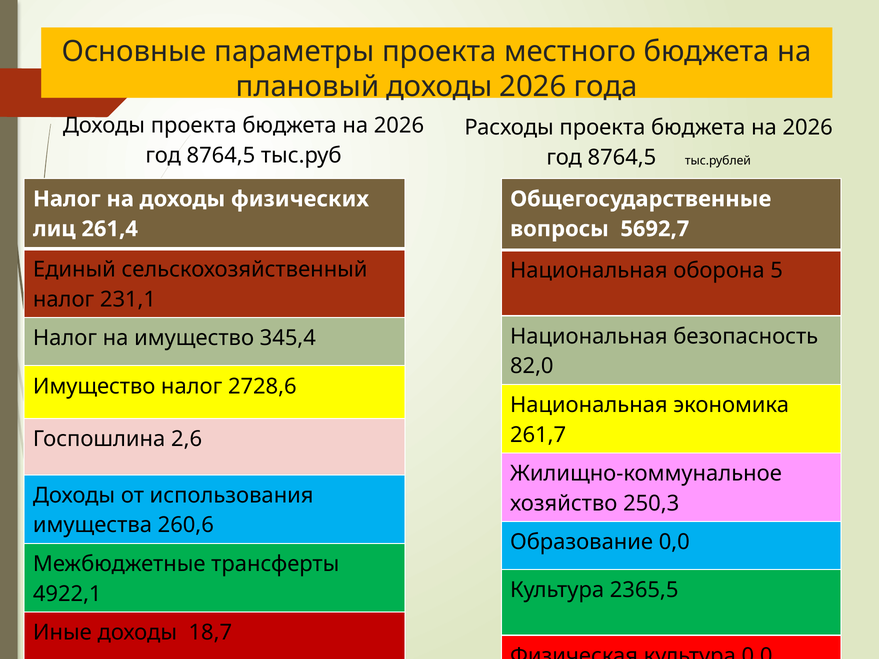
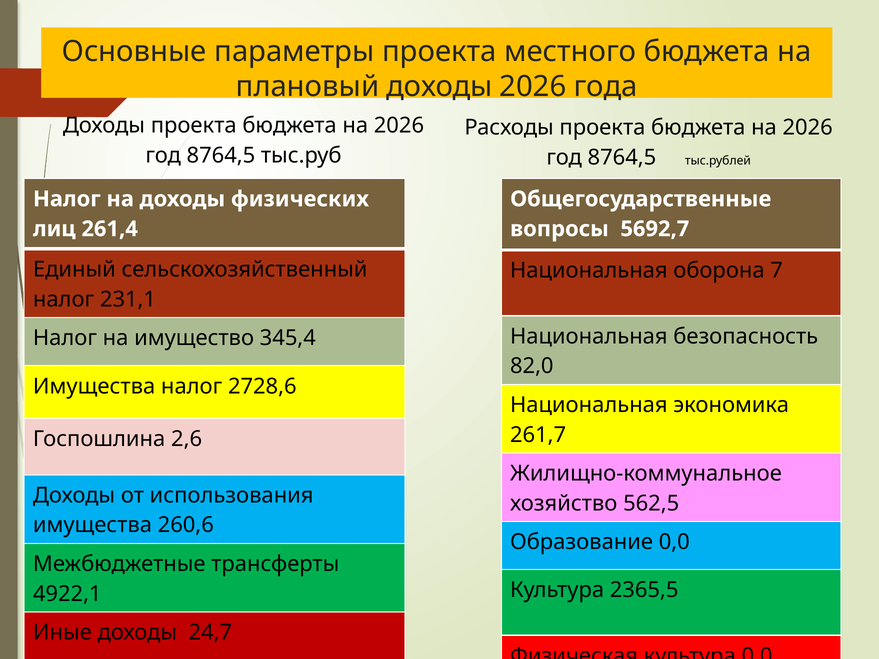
5: 5 -> 7 (777, 271)
Имущество: Имущество -> Имущества (94, 386)
250,3: 250,3 -> 562,5 (651, 504)
18,7: 18,7 -> 24,7 (210, 633)
